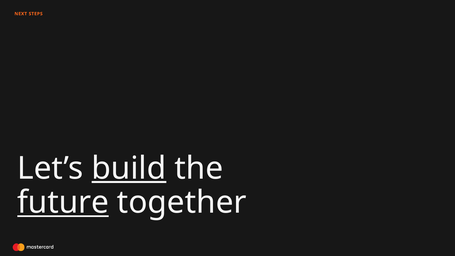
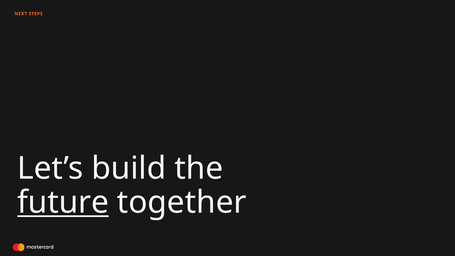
build underline: present -> none (129, 168)
